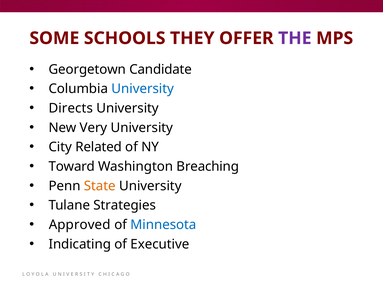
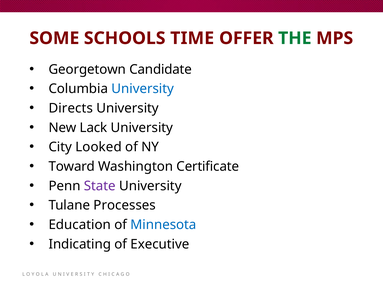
THEY: THEY -> TIME (192, 38)
THE colour: purple -> green (295, 38)
Very: Very -> Lack (94, 127)
Related: Related -> Looked (99, 147)
Breaching: Breaching -> Certificate (208, 166)
State colour: orange -> purple (100, 185)
Strategies: Strategies -> Processes (125, 205)
Approved: Approved -> Education (80, 224)
